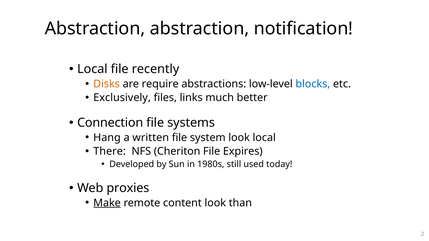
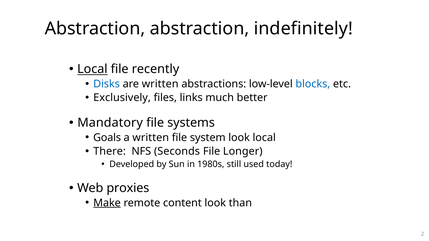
notification: notification -> indefinitely (303, 29)
Local underline: none -> present (92, 69)
Disks colour: orange -> blue (107, 84)
are require: require -> written (160, 84)
Connection: Connection -> Mandatory (110, 123)
Hang: Hang -> Goals (107, 138)
Cheriton: Cheriton -> Seconds (177, 151)
Expires: Expires -> Longer (243, 151)
